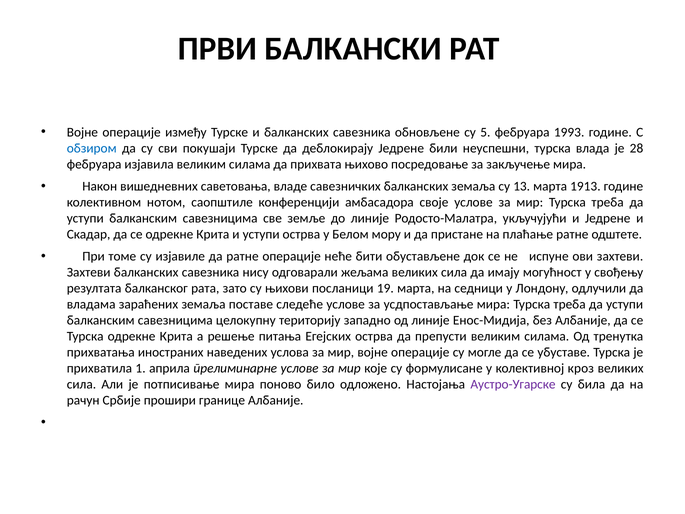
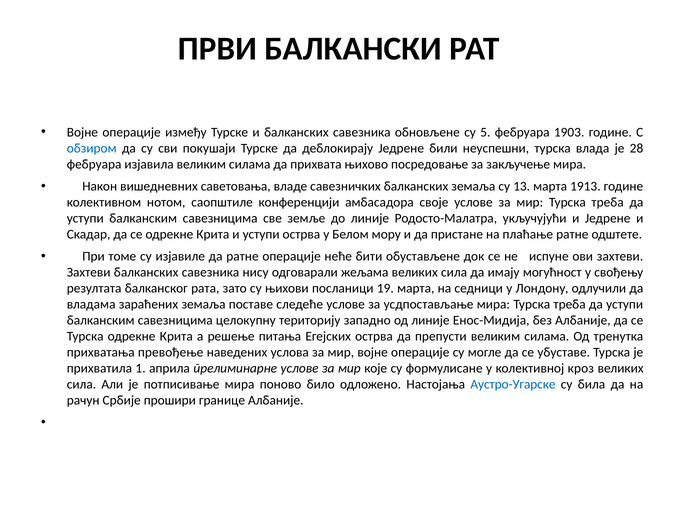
1993: 1993 -> 1903 (569, 132)
иностраних: иностраних -> превођење (171, 352)
Аустро-Угарске colour: purple -> blue (513, 384)
